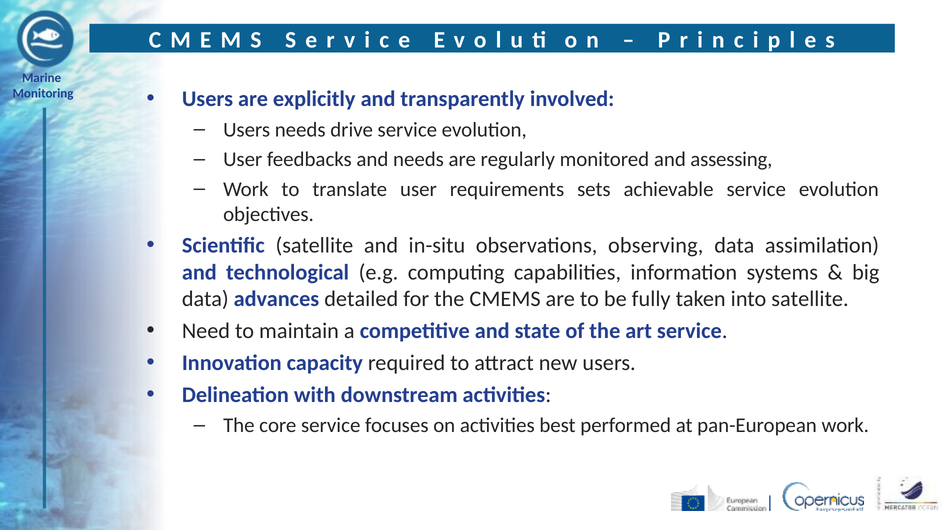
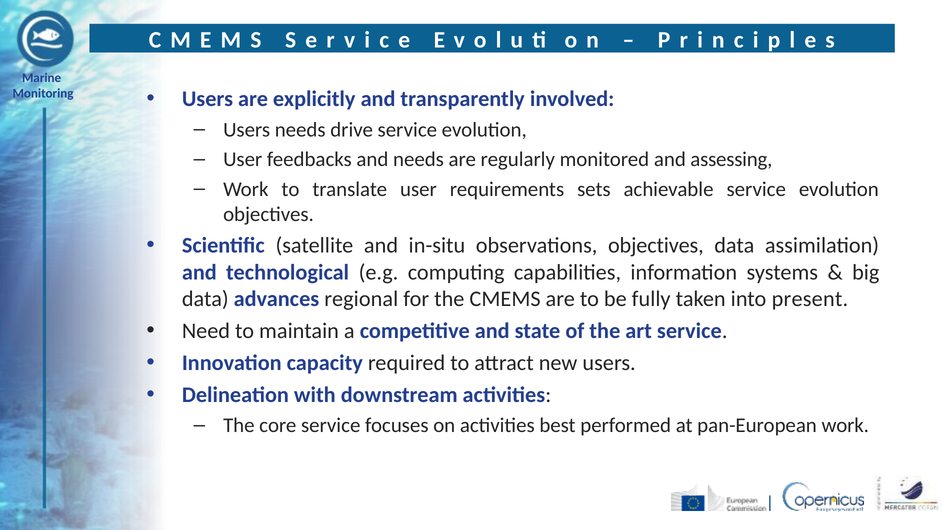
observations observing: observing -> objectives (656, 246)
detailed: detailed -> regional (361, 299)
into satellite: satellite -> present (810, 299)
